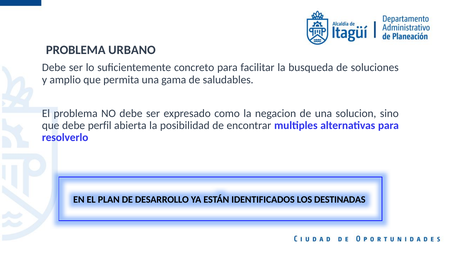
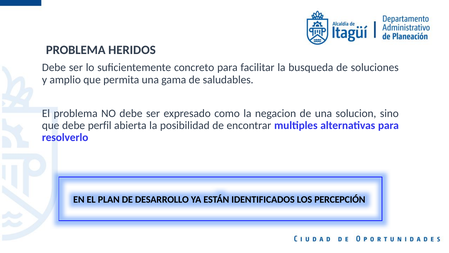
URBANO: URBANO -> HERIDOS (132, 50)
DESTINADAS: DESTINADAS -> PERCEPCIÓN (340, 199)
